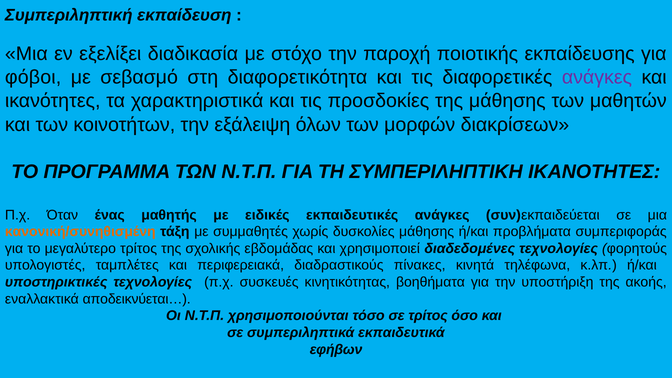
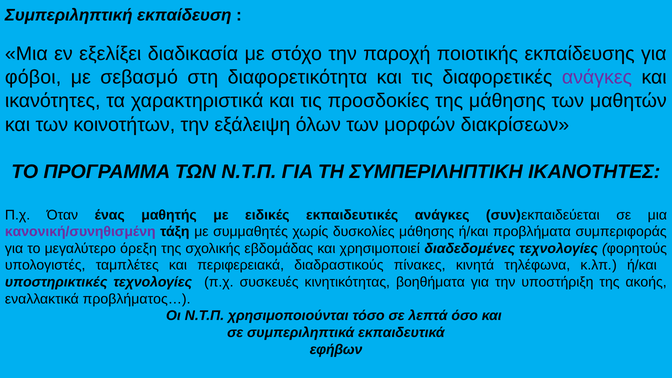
κανονική/συνηθισμένη colour: orange -> purple (80, 232)
μεγαλύτερο τρίτος: τρίτος -> όρεξη (139, 249)
αποδεικνύεται…: αποδεικνύεται… -> προβλήματος… (137, 299)
σε τρίτος: τρίτος -> λεπτά (428, 316)
